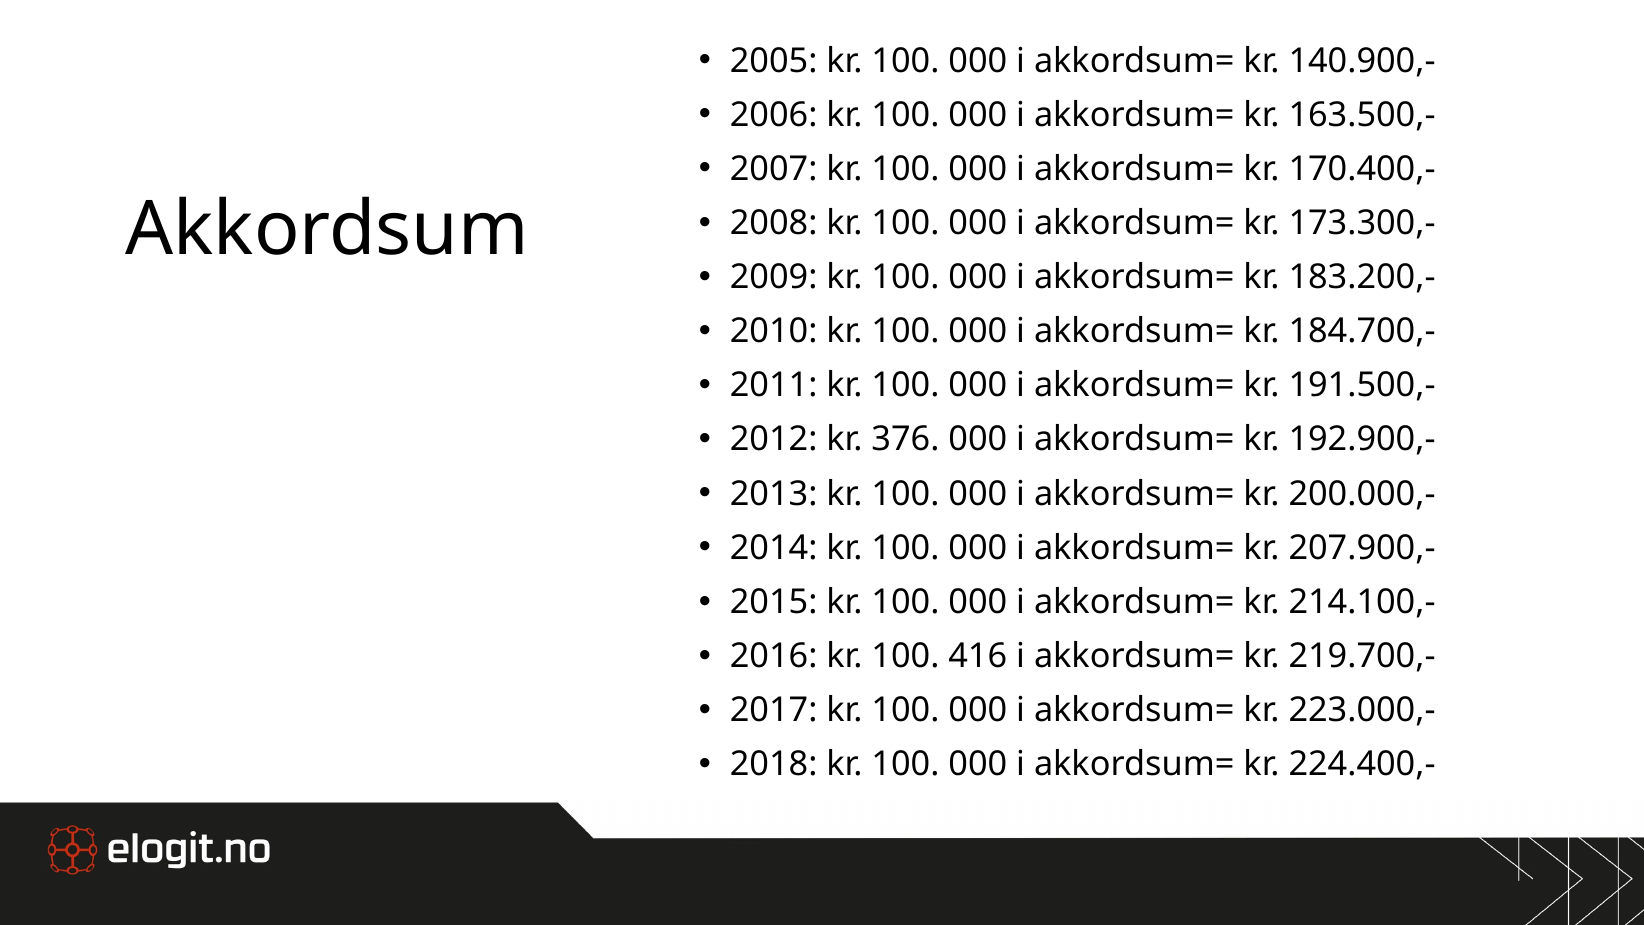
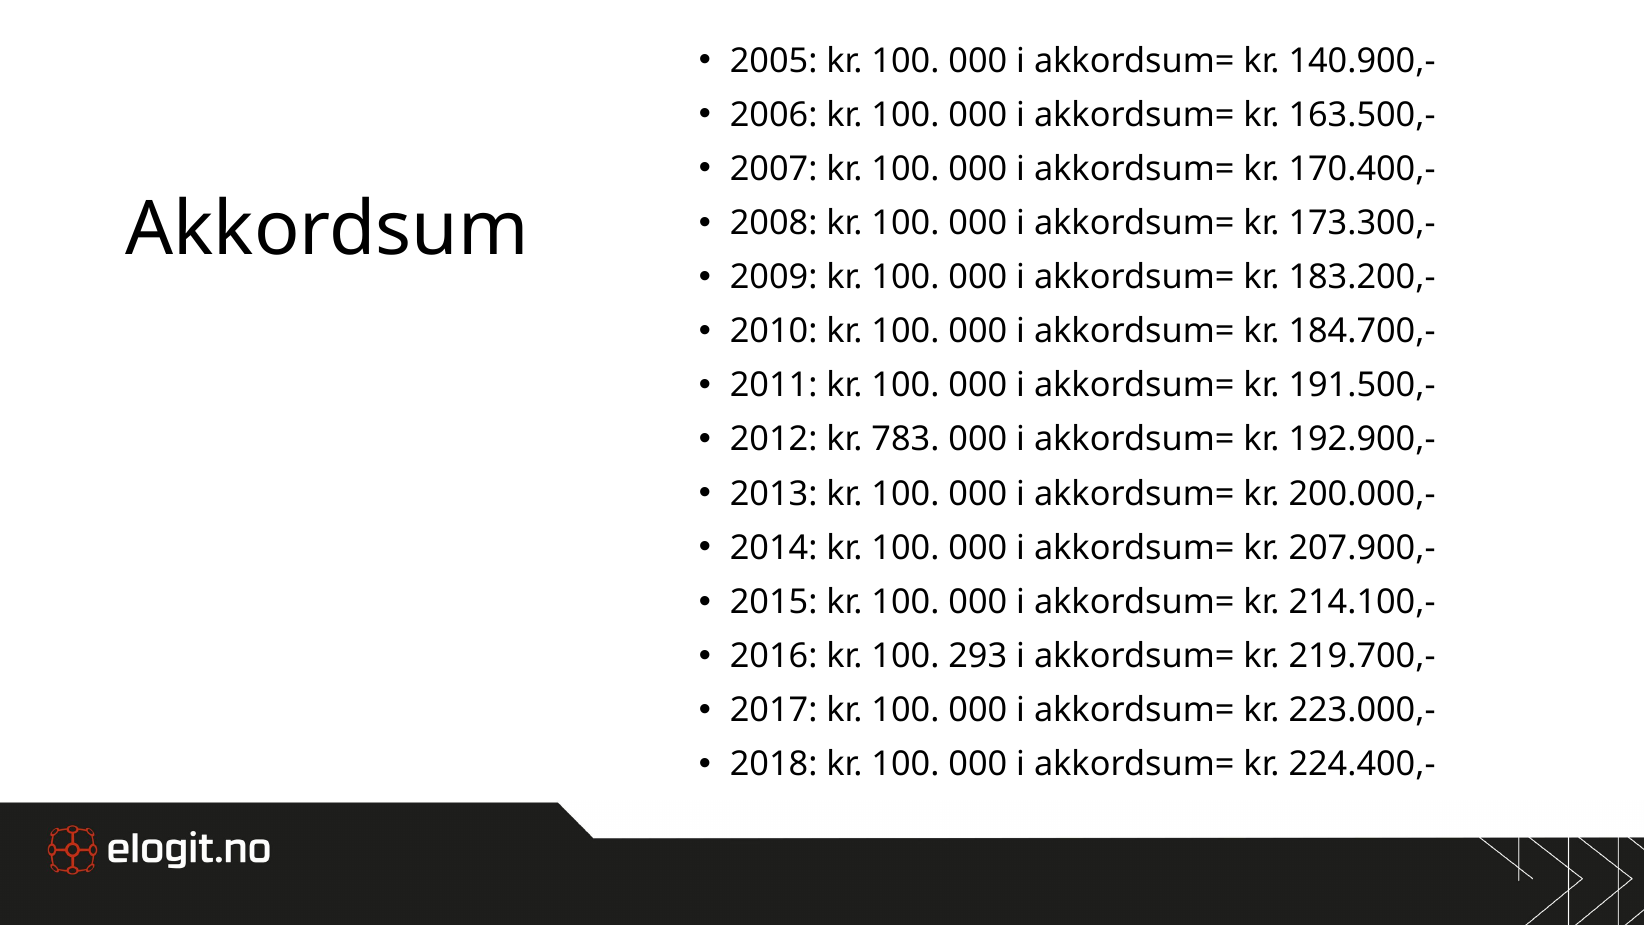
376: 376 -> 783 (905, 440)
416: 416 -> 293 (978, 656)
